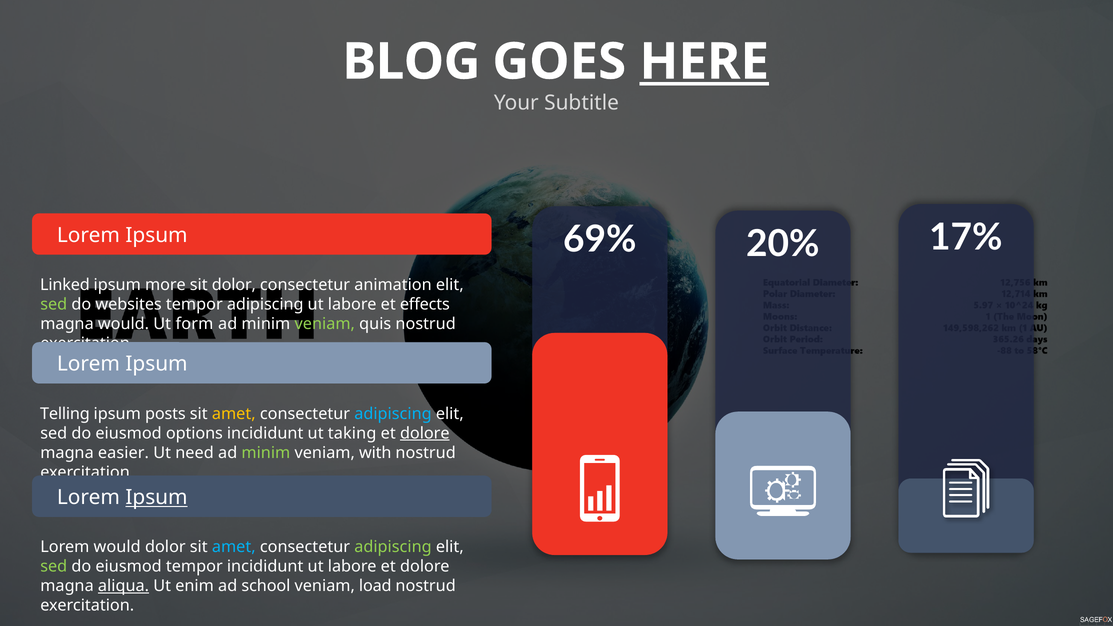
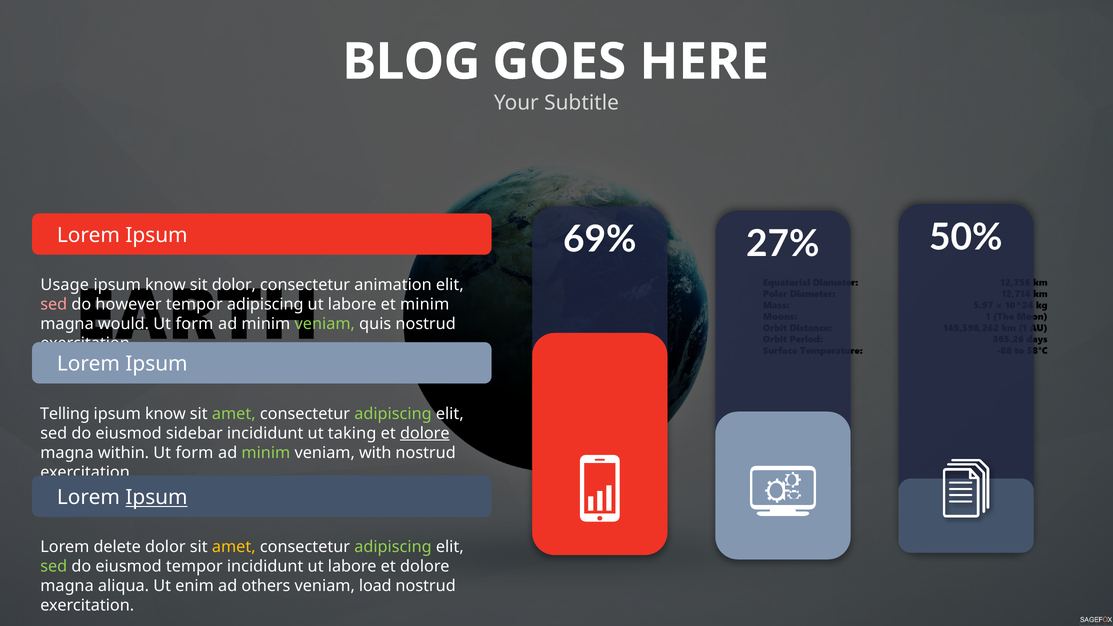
HERE underline: present -> none (704, 62)
17%: 17% -> 50% (966, 237)
20%: 20% -> 27% (783, 244)
Linked: Linked -> Usage (65, 285)
more: more -> know (165, 285)
sed colour: light green -> pink (54, 304)
websites: websites -> however (129, 304)
et effects: effects -> minim (425, 304)
posts: posts -> know (165, 414)
amet colour: yellow -> light green (234, 414)
adipiscing colour: light blue -> light green (393, 414)
options: options -> sidebar (194, 433)
easier: easier -> within (124, 453)
need: need -> form (194, 453)
Lorem would: would -> delete (117, 547)
amet colour: light blue -> yellow (234, 547)
aliqua underline: present -> none (124, 586)
school: school -> others (266, 586)
